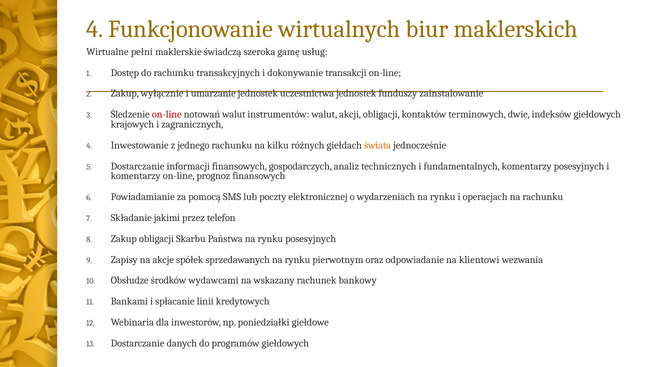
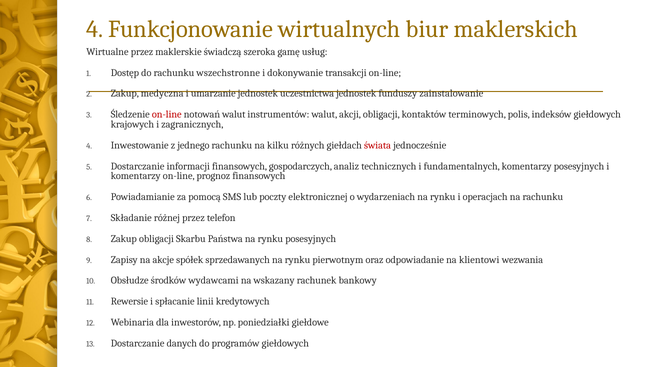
Wirtualne pełni: pełni -> przez (142, 52)
transakcyjnych: transakcyjnych -> wszechstronne (228, 73)
wyłącznie: wyłącznie -> medyczna (162, 94)
dwie: dwie -> polis (519, 114)
świata colour: orange -> red (378, 145)
jakimi: jakimi -> różnej (167, 218)
Bankami: Bankami -> Rewersie (129, 301)
